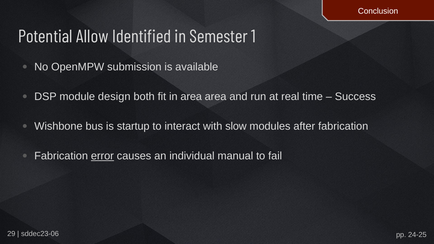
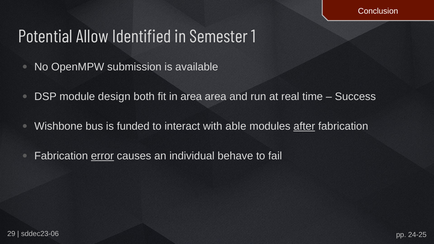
startup: startup -> funded (133, 126)
slow: slow -> able (236, 126)
after underline: none -> present (304, 126)
manual: manual -> behave (235, 156)
